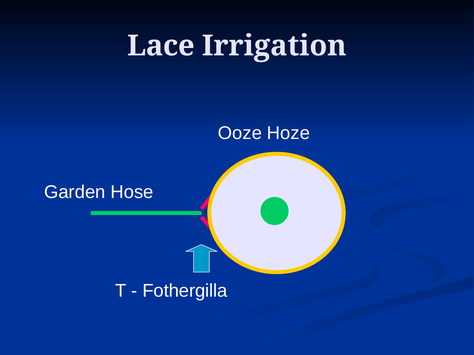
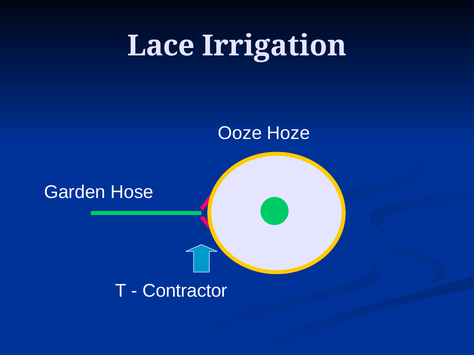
Fothergilla: Fothergilla -> Contractor (185, 291)
